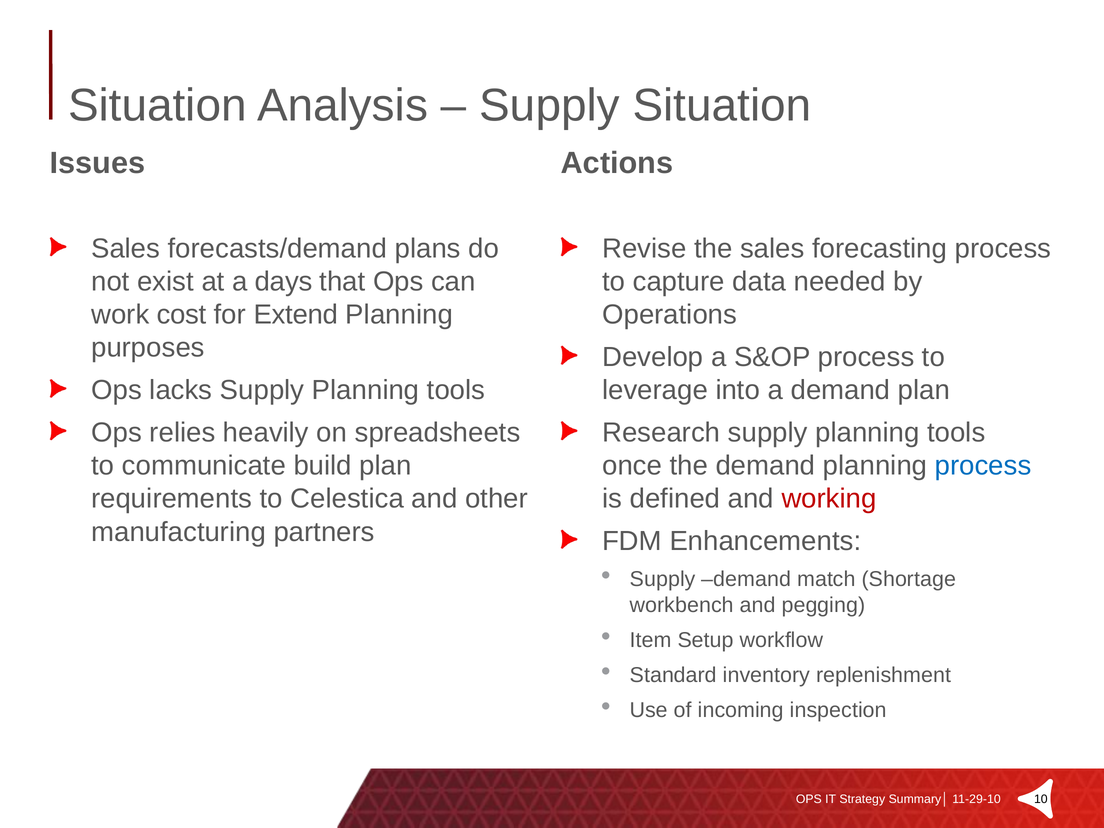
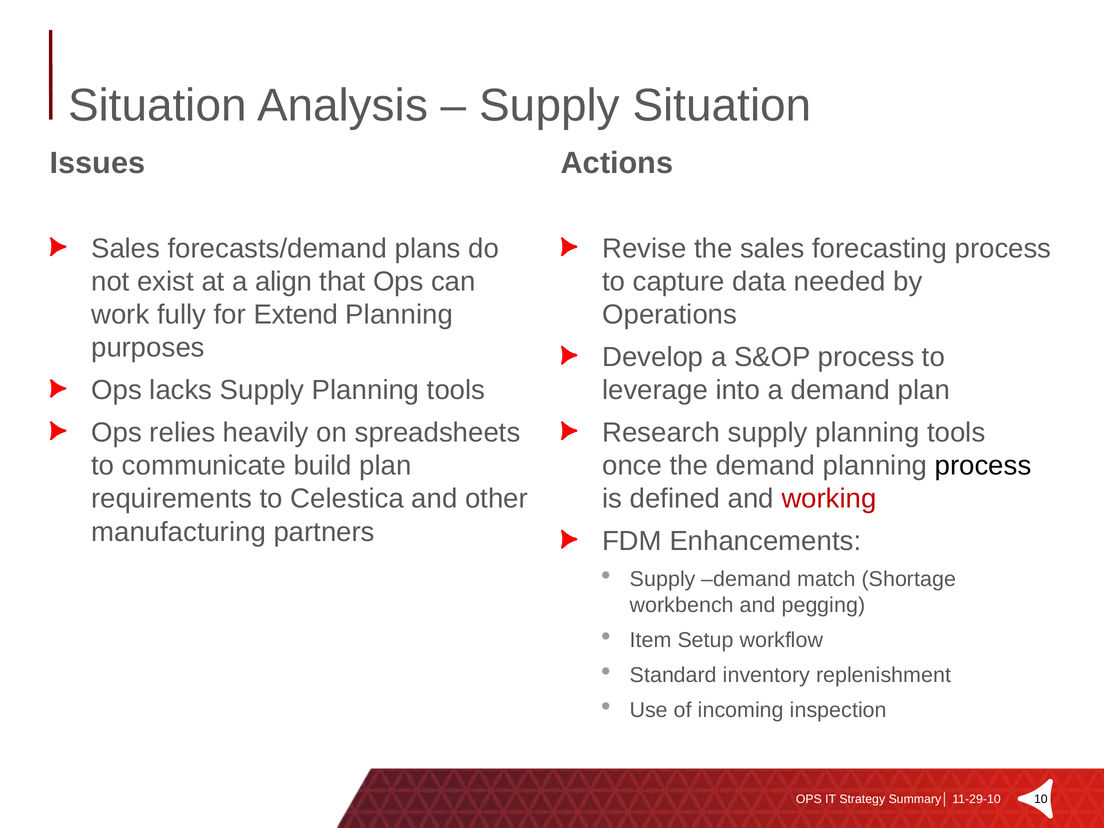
days: days -> align (284, 282)
cost: cost -> fully (182, 315)
process colour: blue -> black (983, 466)
